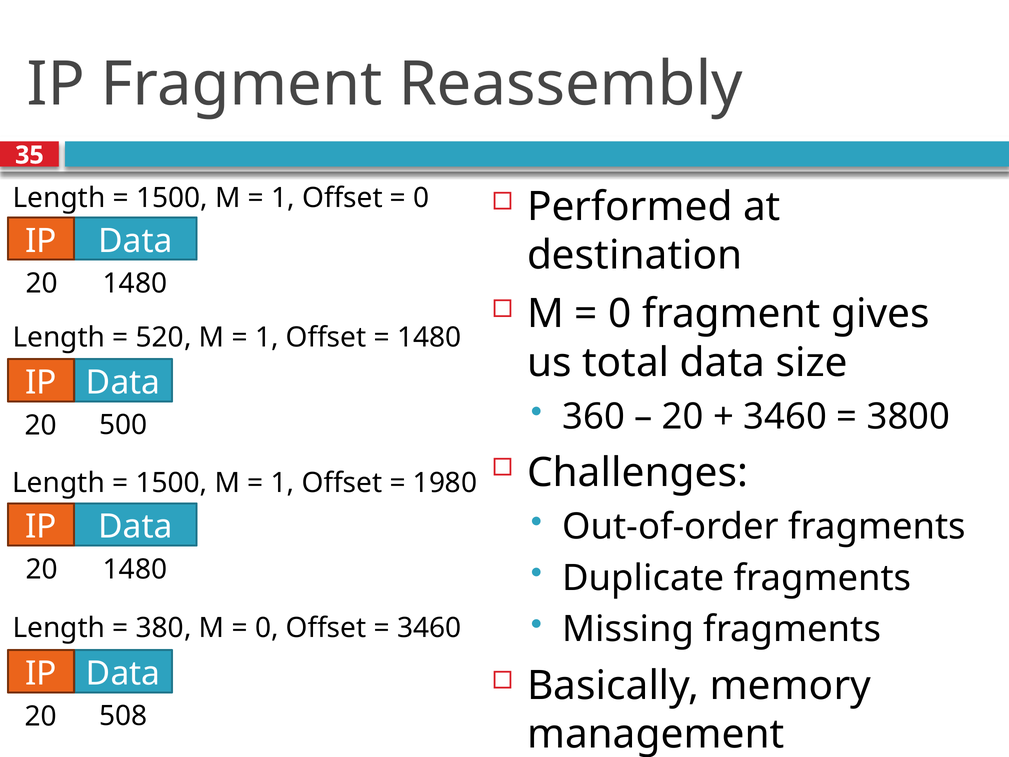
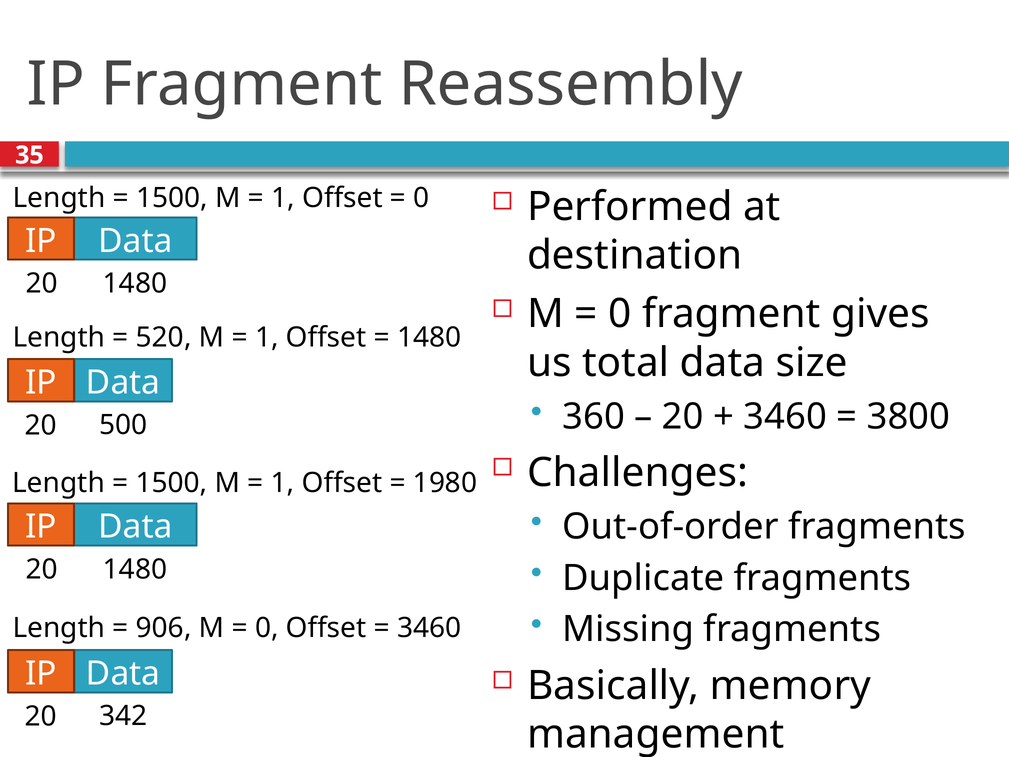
380: 380 -> 906 (164, 628)
508: 508 -> 342 (123, 716)
